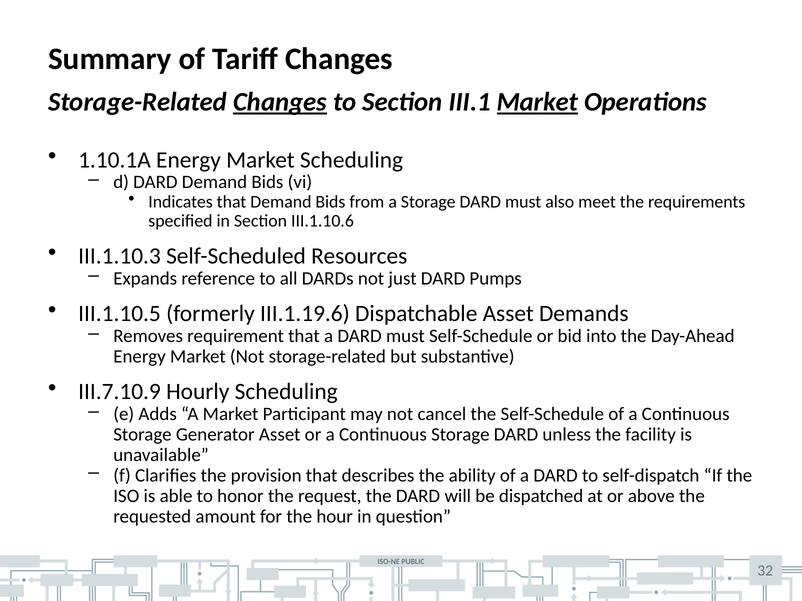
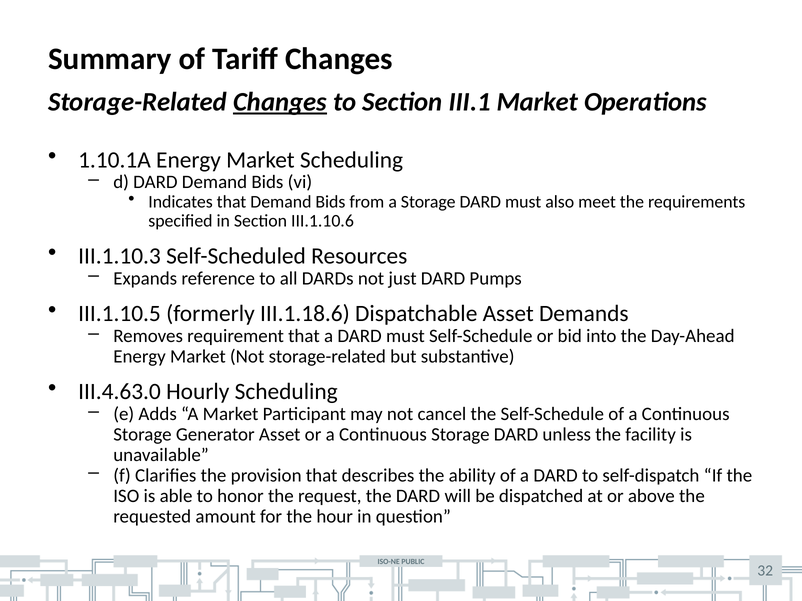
Market underline: present -> none (537, 102)
III.1.19.6: III.1.19.6 -> III.1.18.6 (305, 314)
III.7.10.9: III.7.10.9 -> III.4.63.0 (120, 392)
